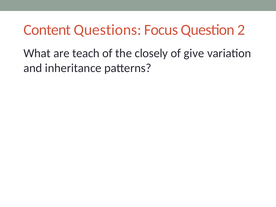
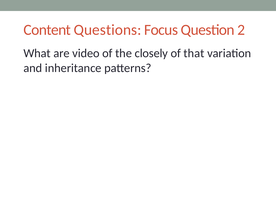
teach: teach -> video (86, 53)
give: give -> that (194, 53)
